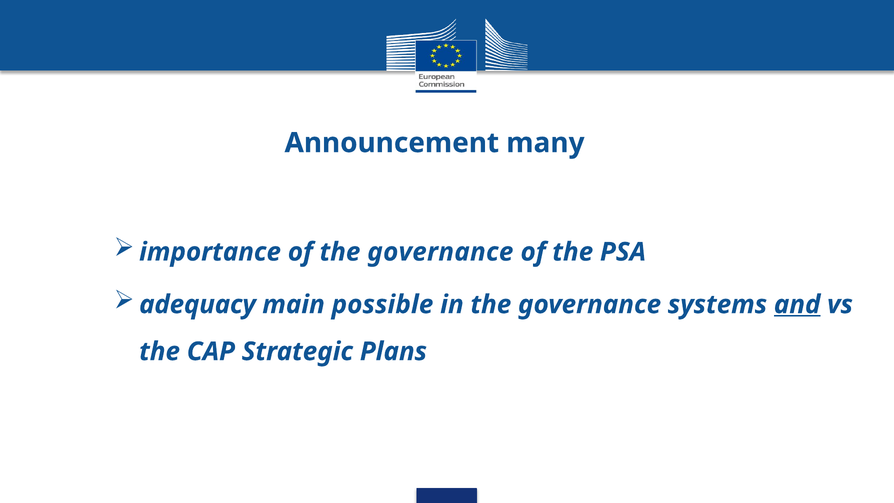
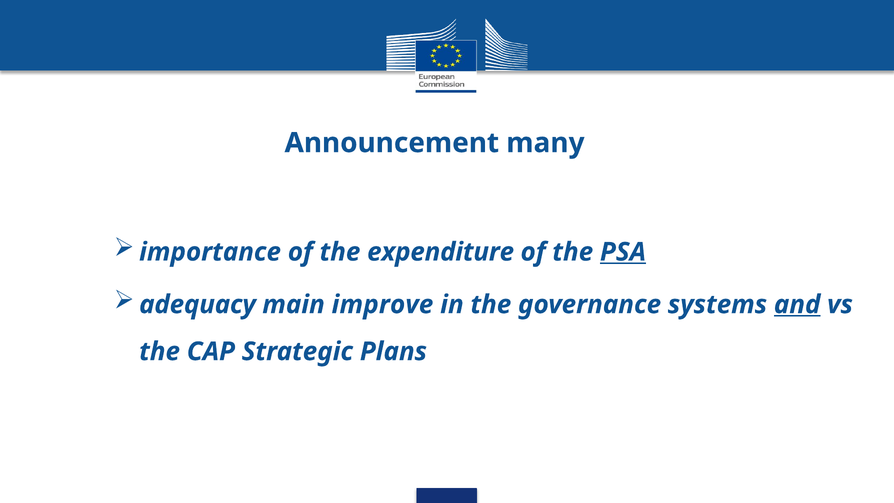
of the governance: governance -> expenditure (441, 252)
PSA underline: none -> present (623, 252)
possible: possible -> improve (382, 304)
